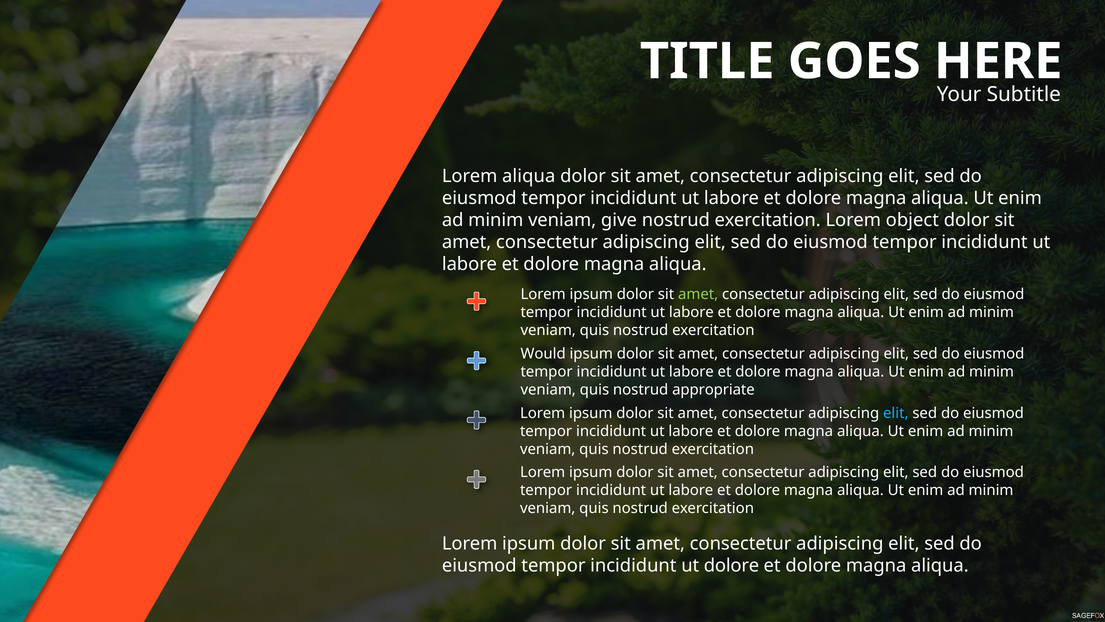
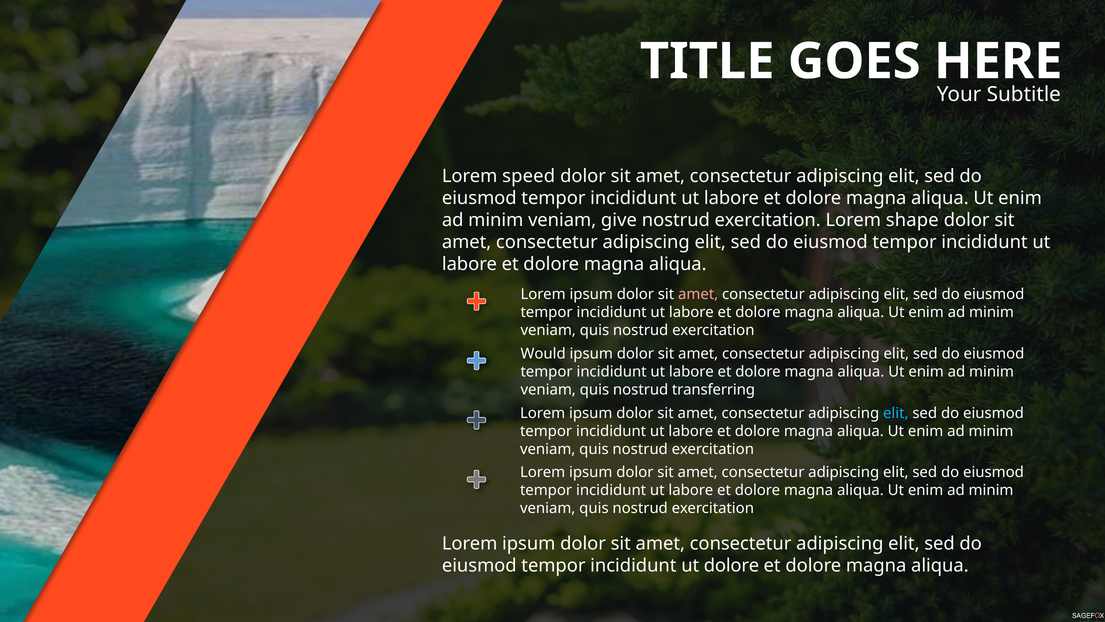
Lorem aliqua: aliqua -> speed (529, 176)
object: object -> shape (912, 220)
amet colour: light green -> pink (698, 294)
appropriate: appropriate -> transferring (713, 390)
